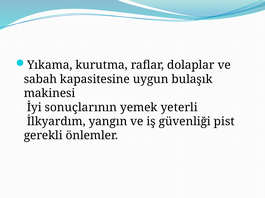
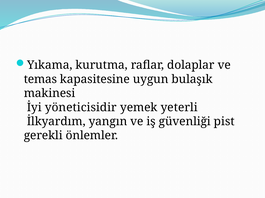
sabah: sabah -> temas (40, 79)
sonuçlarının: sonuçlarının -> yöneticisidir (81, 108)
